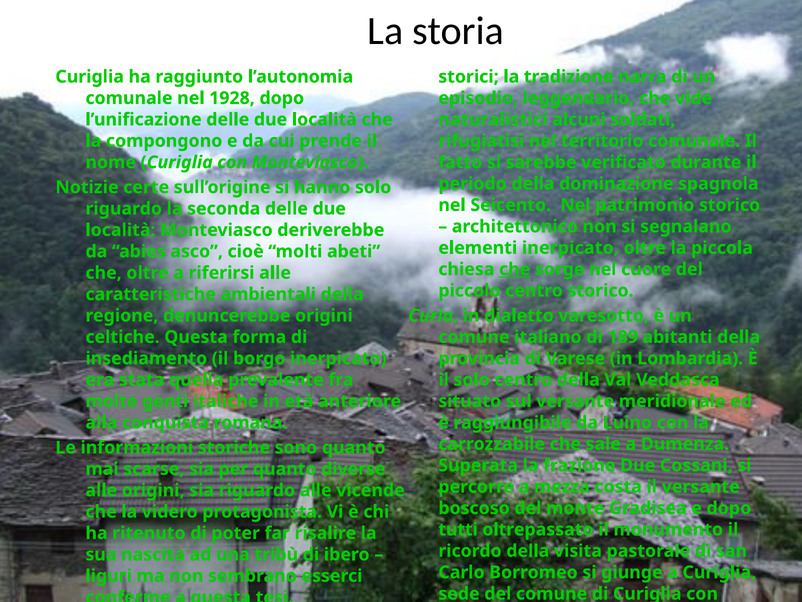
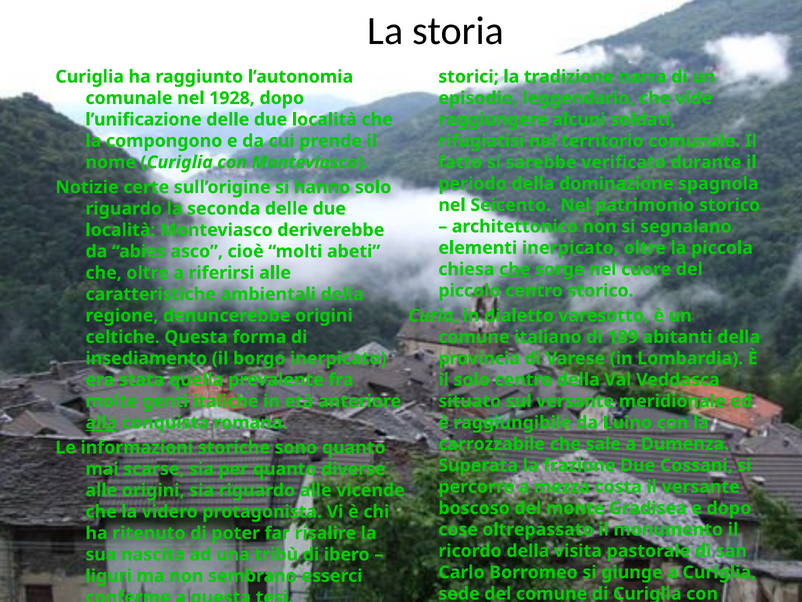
naturalistici: naturalistici -> raggiungere (493, 119)
alla underline: none -> present (101, 422)
tutti: tutti -> cose (458, 529)
